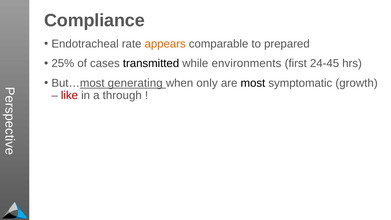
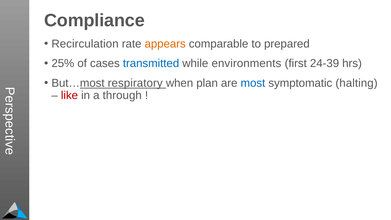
Endotracheal: Endotracheal -> Recirculation (85, 44)
transmitted colour: black -> blue (151, 63)
24-45: 24-45 -> 24-39 (325, 63)
generating: generating -> respiratory (135, 83)
only: only -> plan (207, 83)
most colour: black -> blue (253, 83)
growth: growth -> halting (357, 83)
